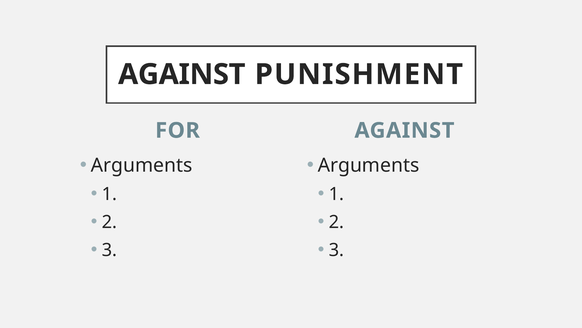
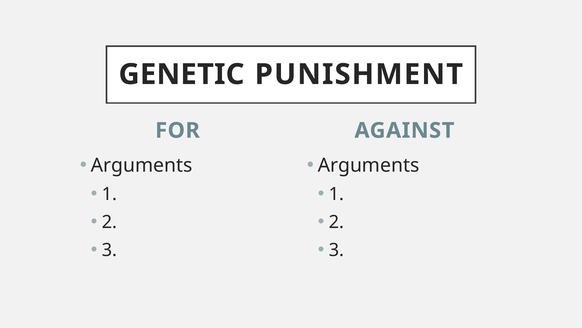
AGAINST: AGAINST -> GENETIC (181, 74)
